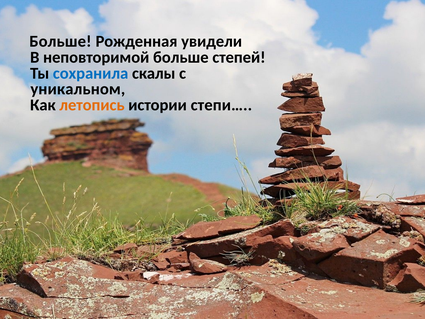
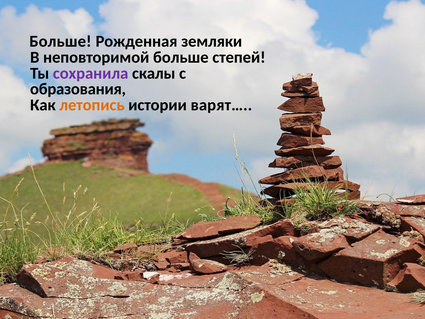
увидели: увидели -> земляки (212, 41)
сохранила colour: blue -> purple (91, 73)
уникальном: уникальном -> образования (78, 89)
степи…: степи… -> варят… (221, 105)
